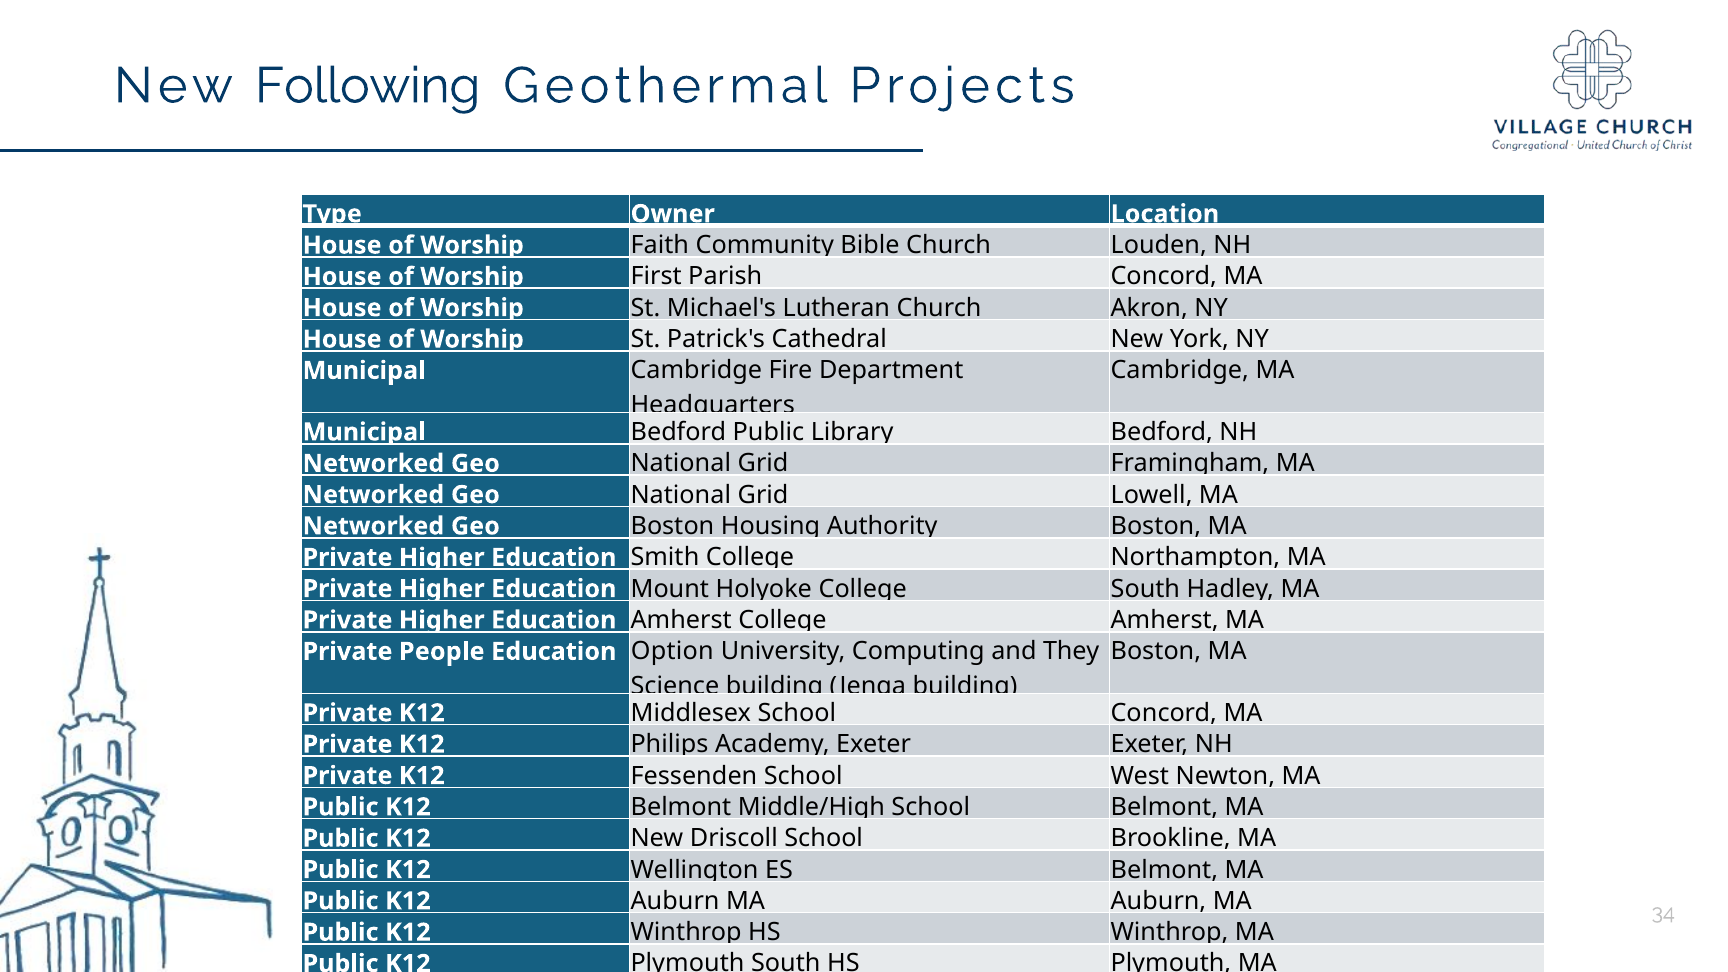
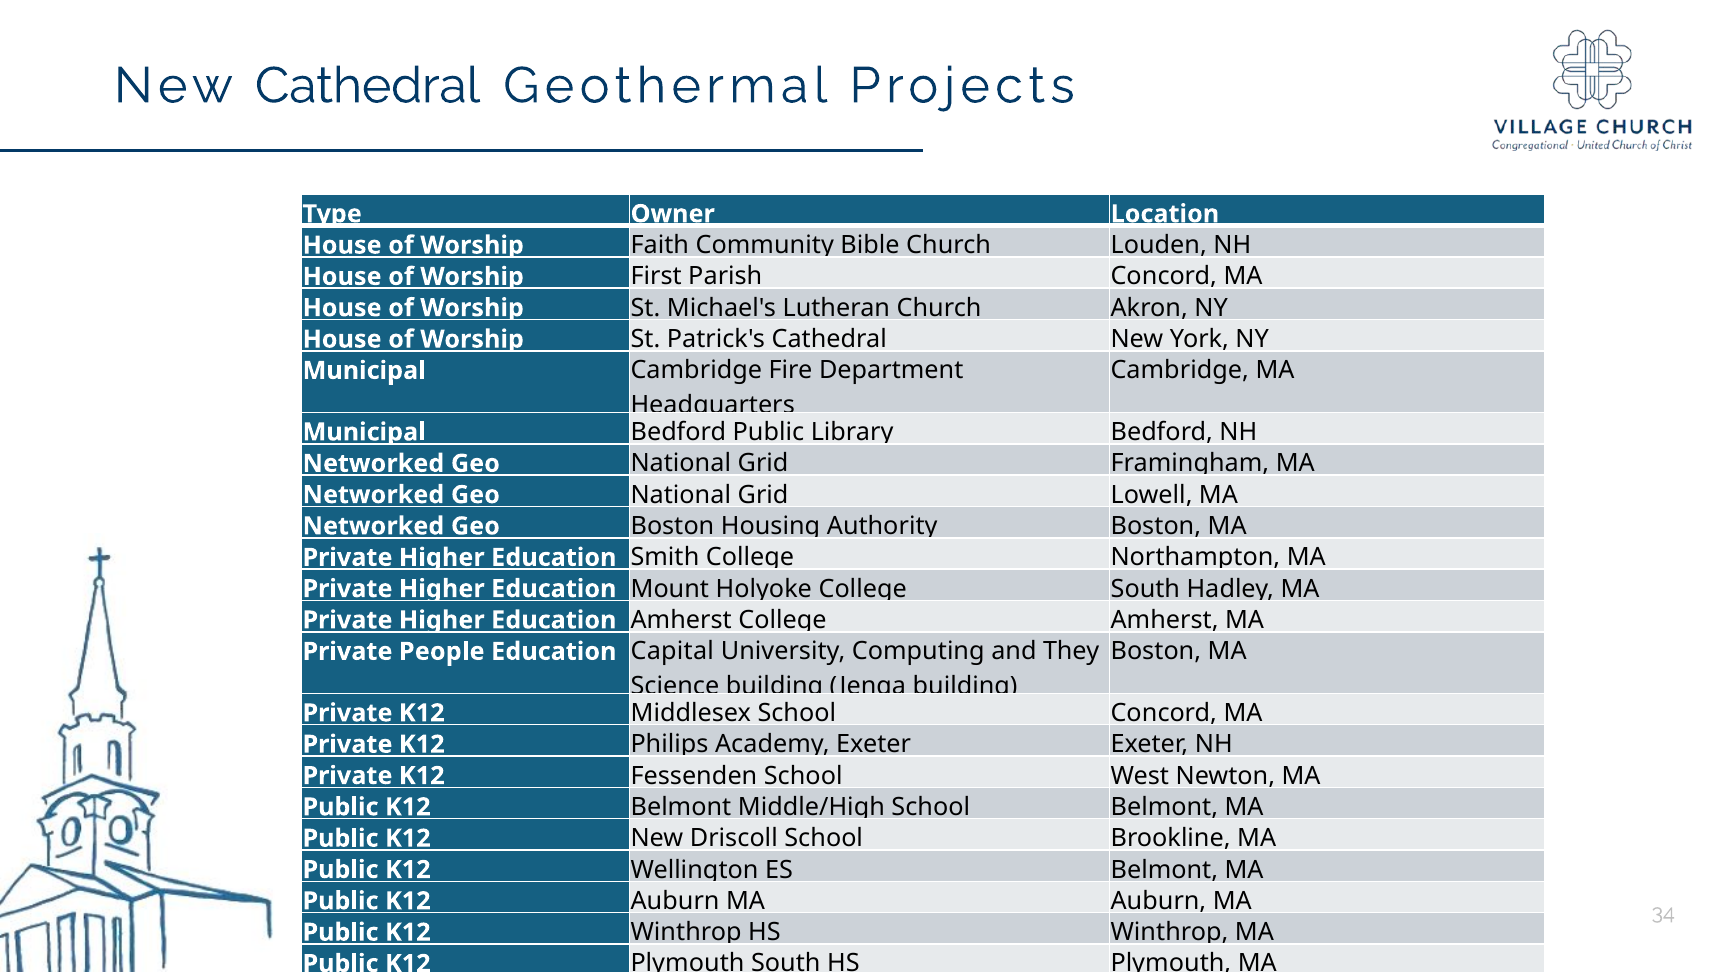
New Following: Following -> Cathedral (368, 86)
Option: Option -> Capital (672, 651)
